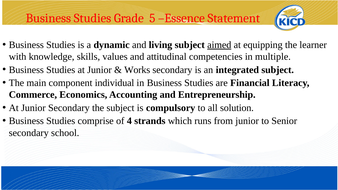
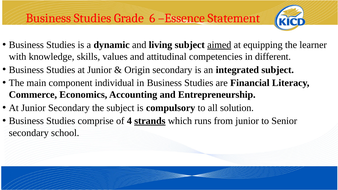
5: 5 -> 6 (152, 18)
multiple: multiple -> different (273, 57)
Works: Works -> Origin (137, 70)
strands underline: none -> present (150, 121)
